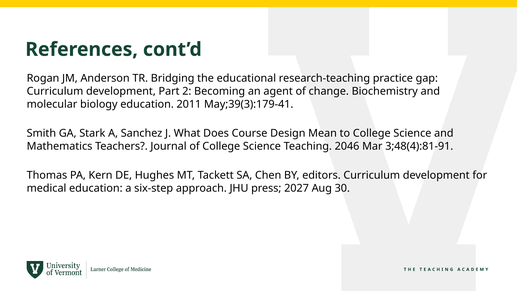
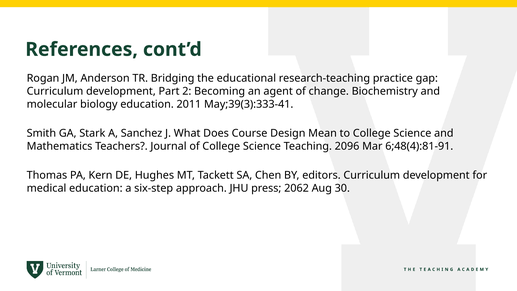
May;39(3):179-41: May;39(3):179-41 -> May;39(3):333-41 (249, 104)
2046: 2046 -> 2096 (347, 146)
3;48(4):81-91: 3;48(4):81-91 -> 6;48(4):81-91 (419, 146)
2027: 2027 -> 2062 (297, 188)
